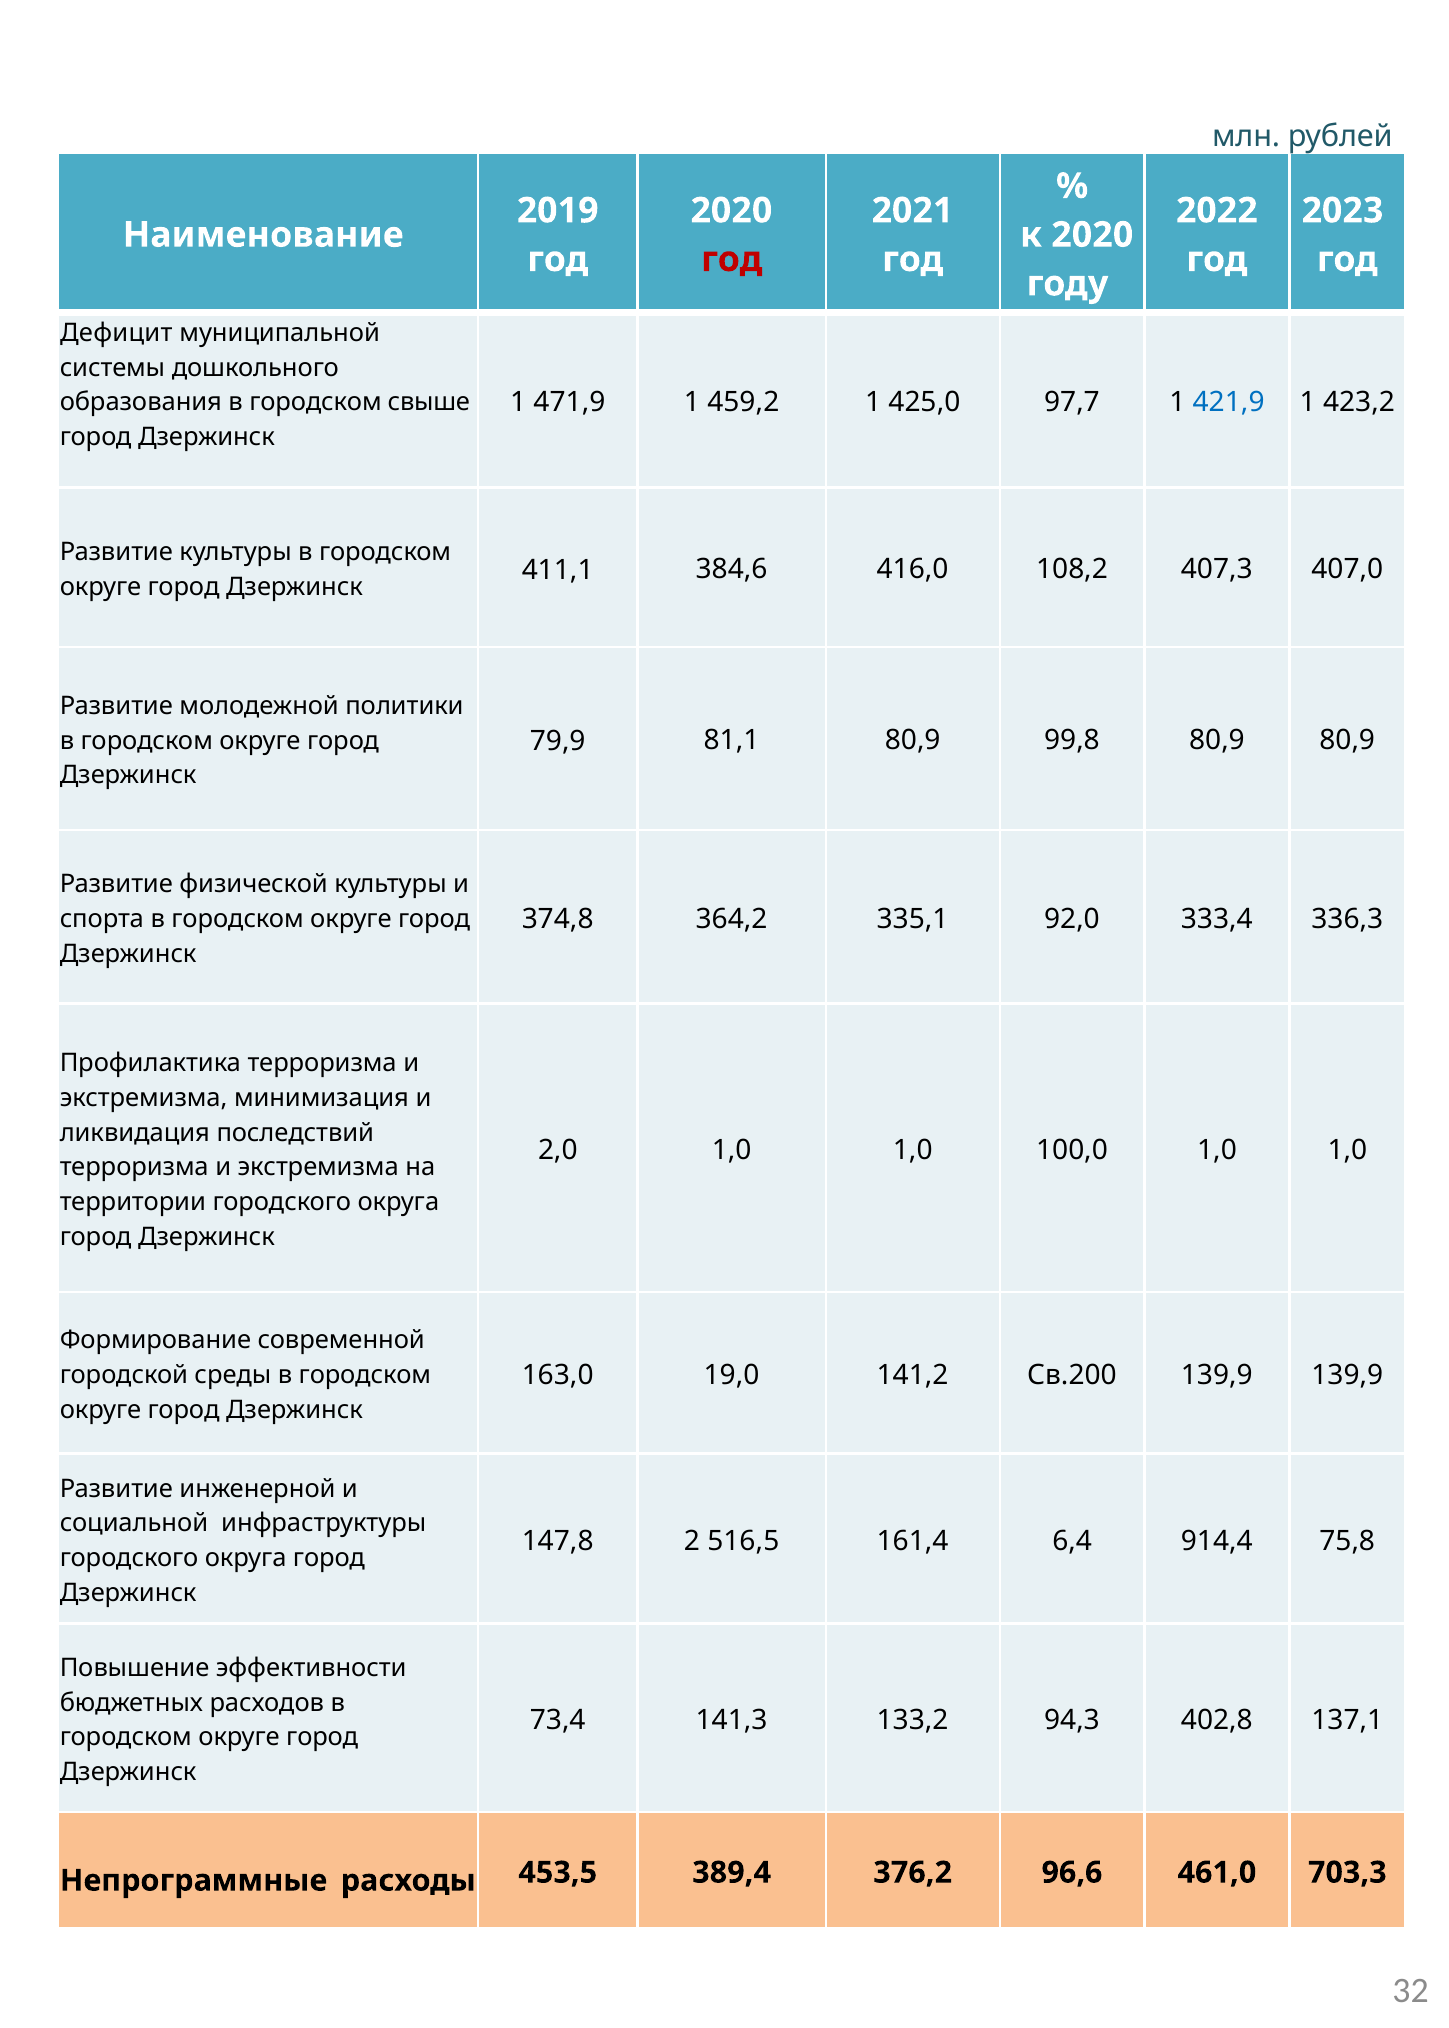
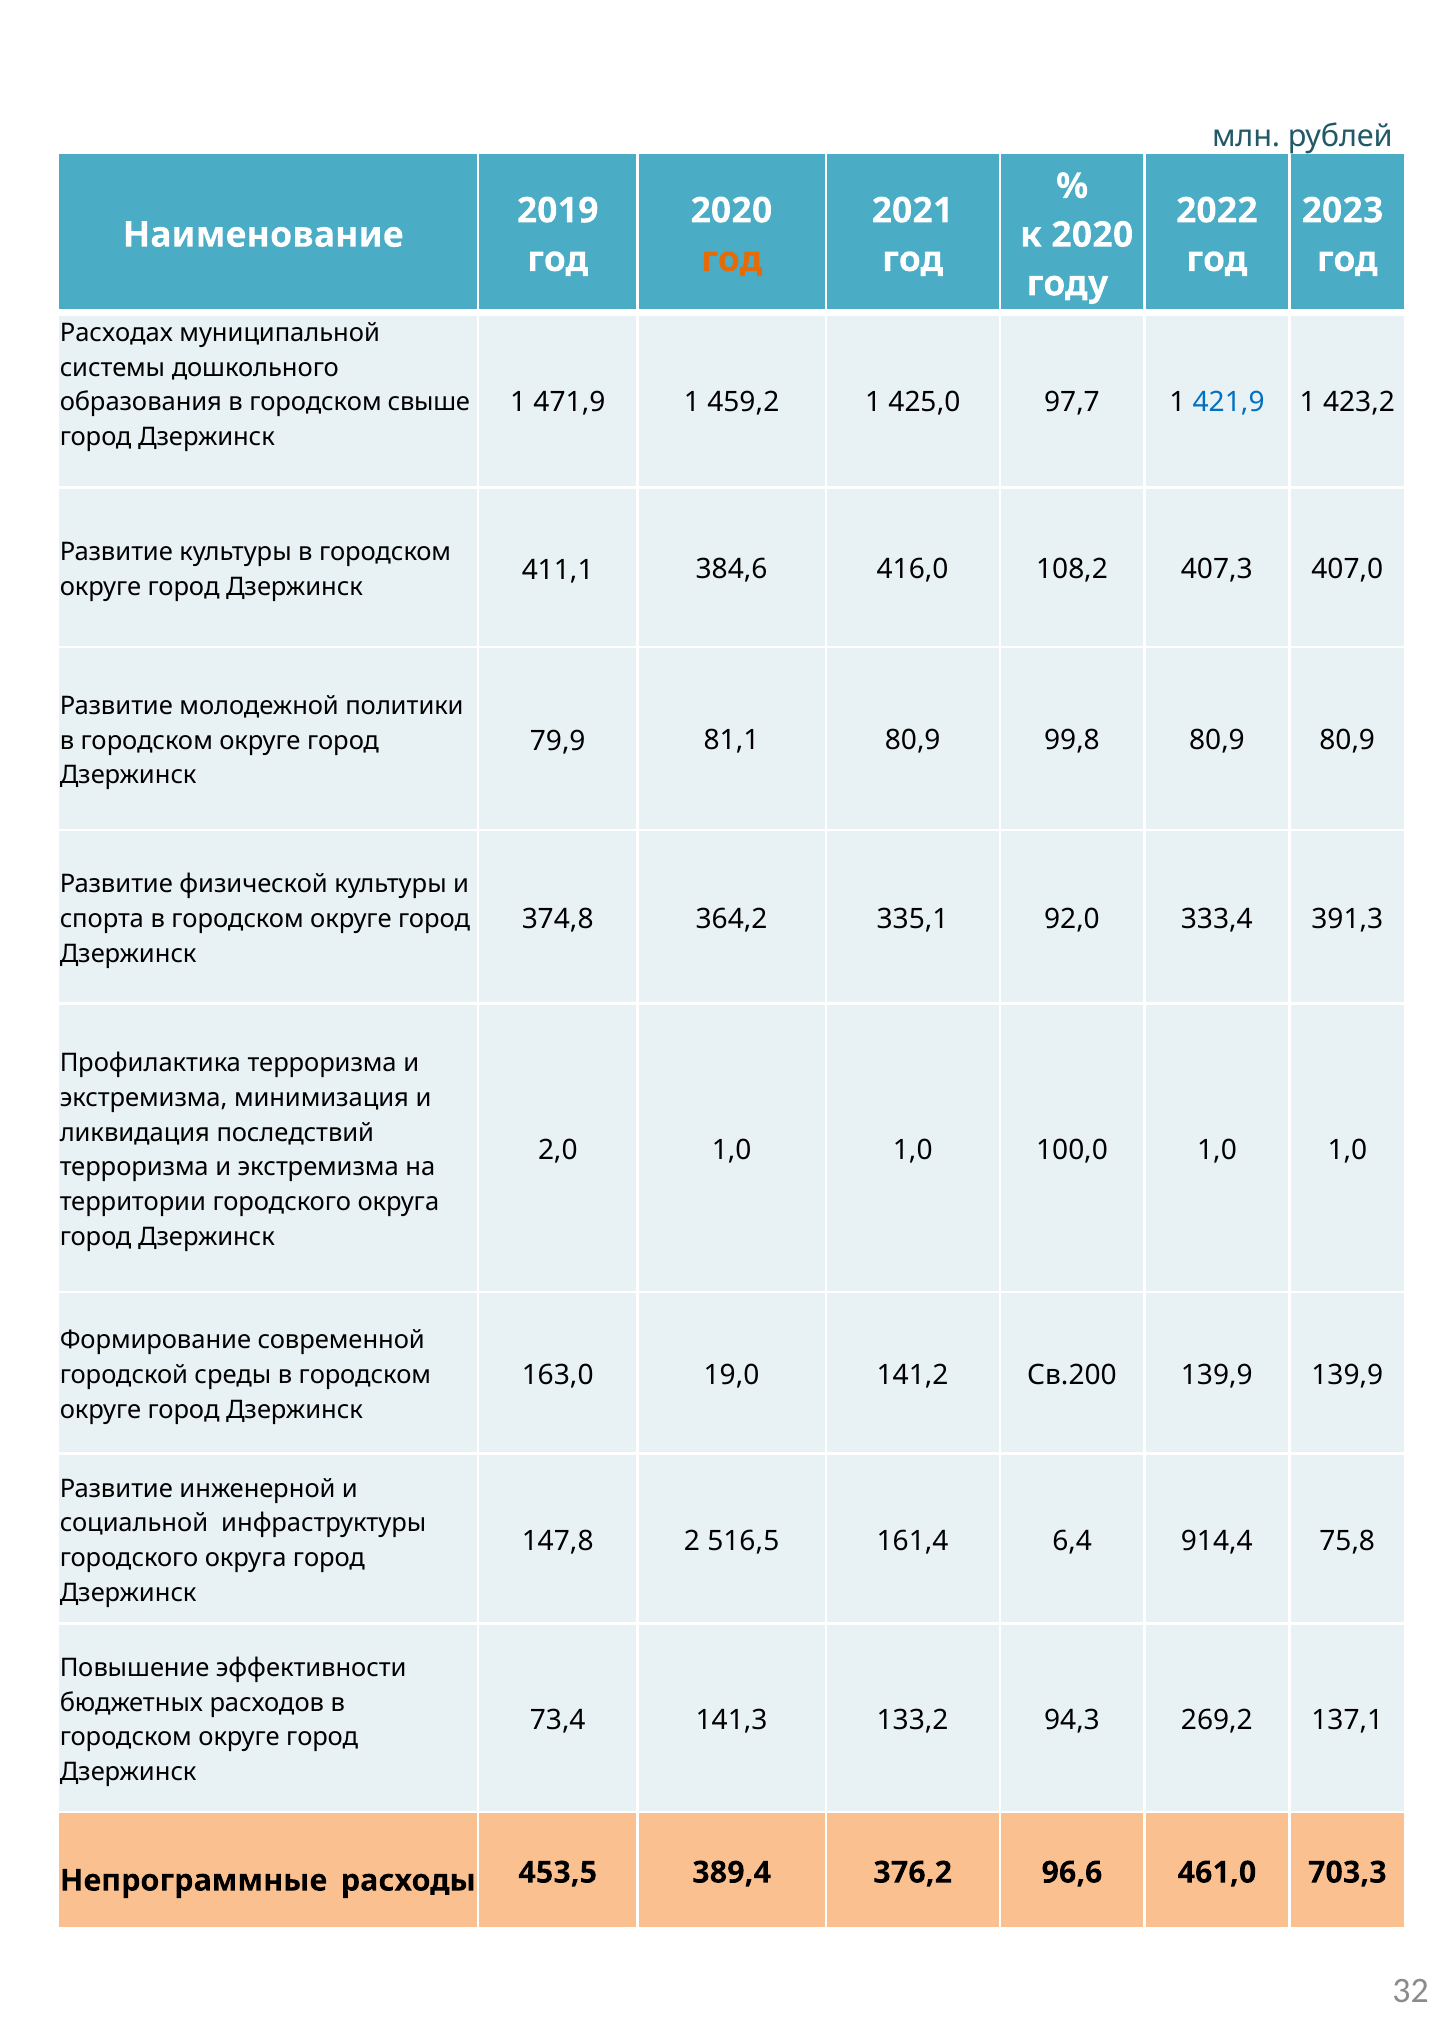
год colour: red -> orange (732, 259)
Дефицит: Дефицит -> Расходах (116, 333)
336,3: 336,3 -> 391,3 (1347, 919)
402,8: 402,8 -> 269,2 (1217, 1720)
